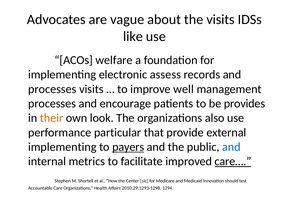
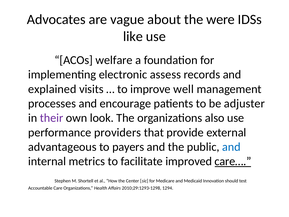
the visits: visits -> were (221, 20)
processes: processes -> explained (52, 89)
provides: provides -> adjuster (244, 103)
their colour: orange -> purple (52, 118)
particular: particular -> providers (118, 132)
implementing: implementing -> advantageous (62, 147)
payers underline: present -> none (128, 147)
